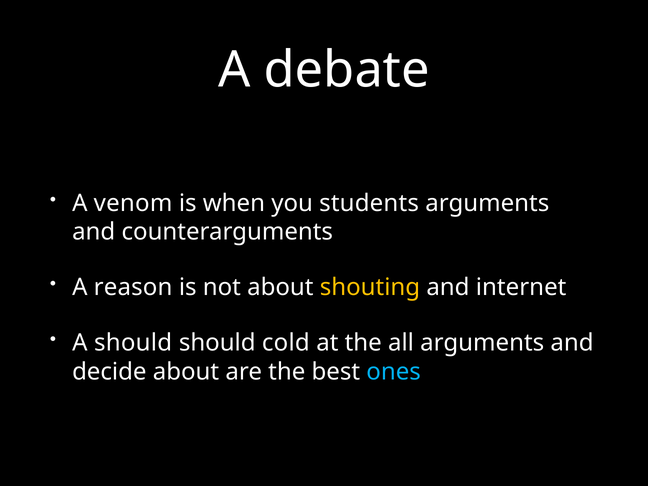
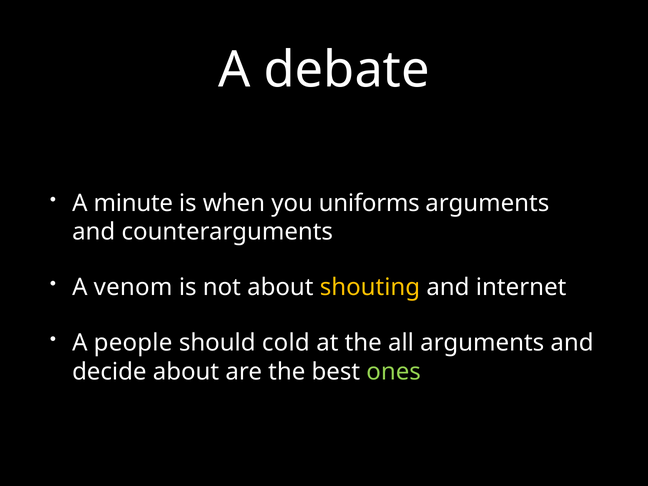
venom: venom -> minute (133, 203)
students: students -> uniforms (369, 203)
reason: reason -> venom (133, 287)
A should: should -> people (133, 343)
ones colour: light blue -> light green (394, 372)
